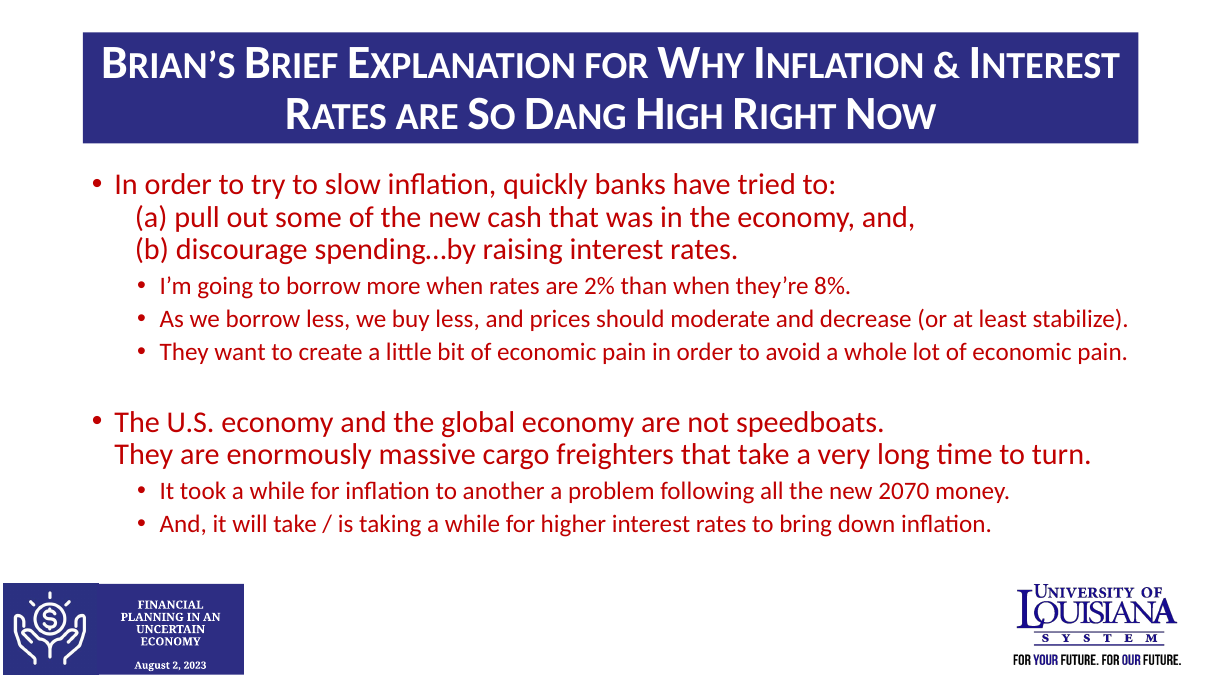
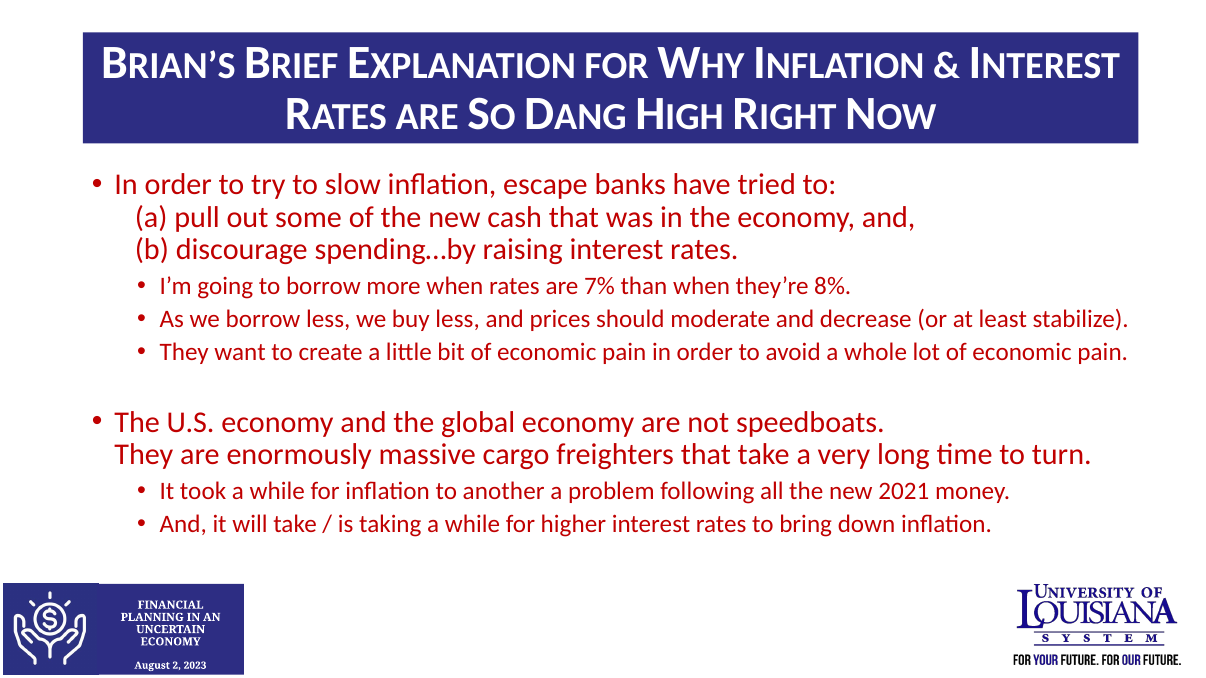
quickly: quickly -> escape (545, 185)
2%: 2% -> 7% (599, 286)
2070: 2070 -> 2021 (904, 491)
